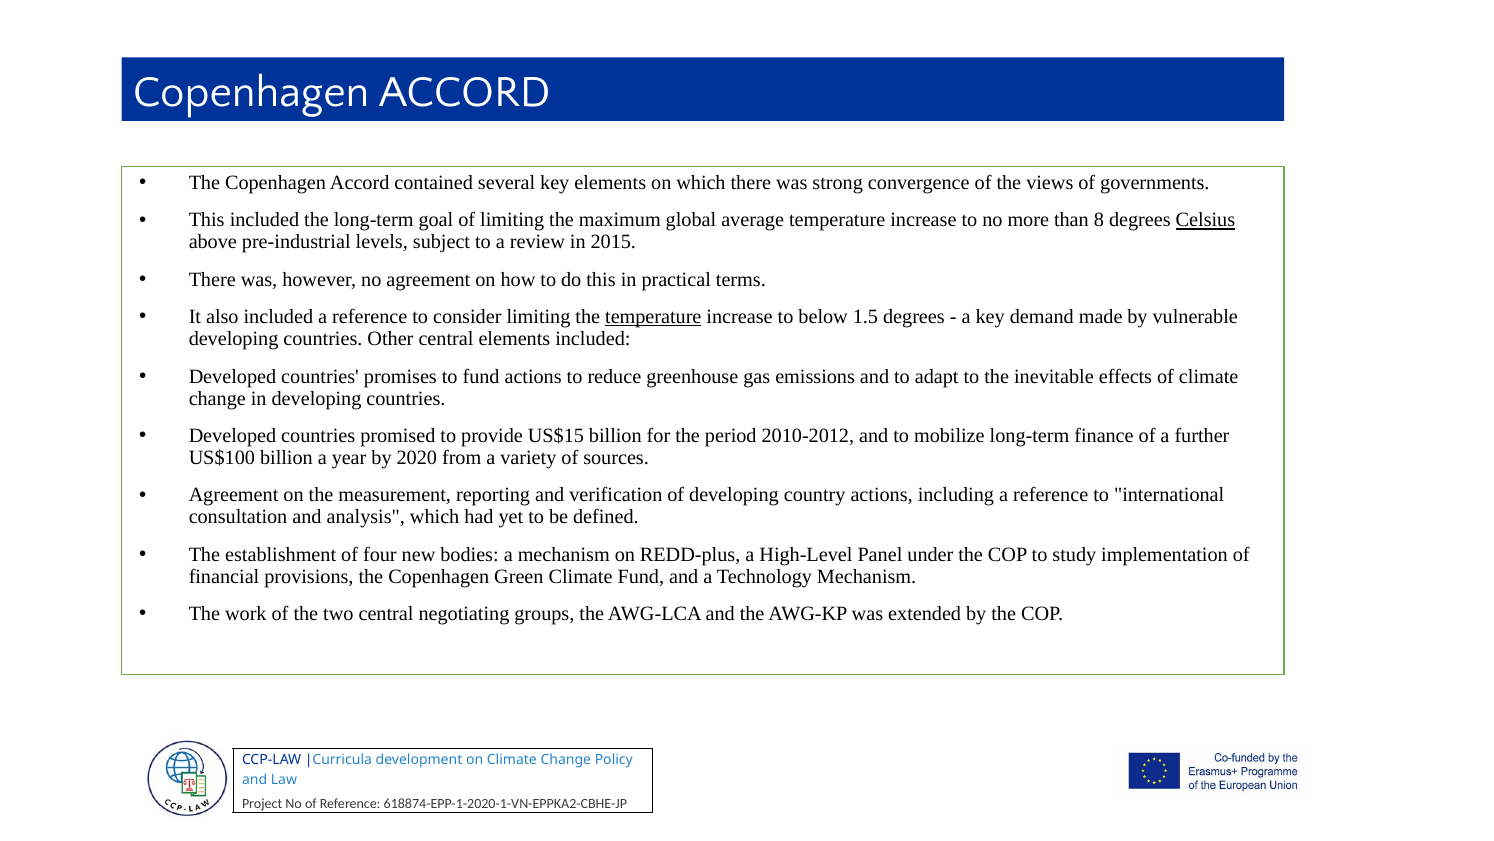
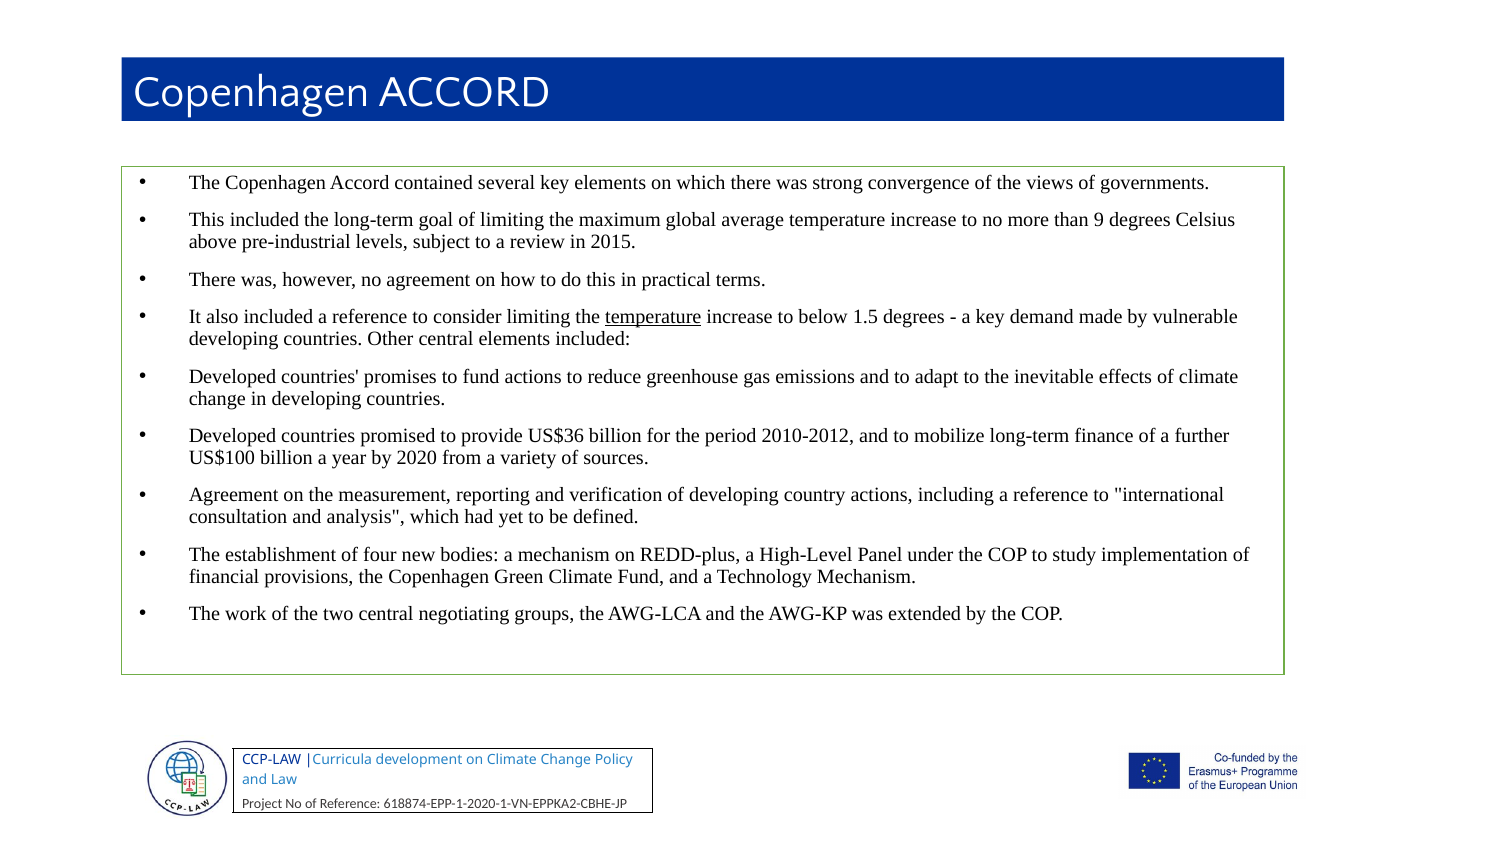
8: 8 -> 9 (1099, 220)
Celsius underline: present -> none (1205, 220)
US$15: US$15 -> US$36 (556, 436)
